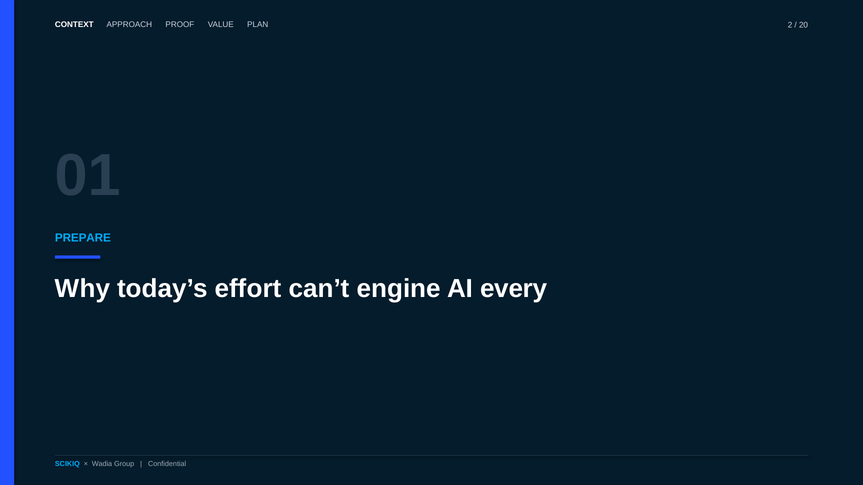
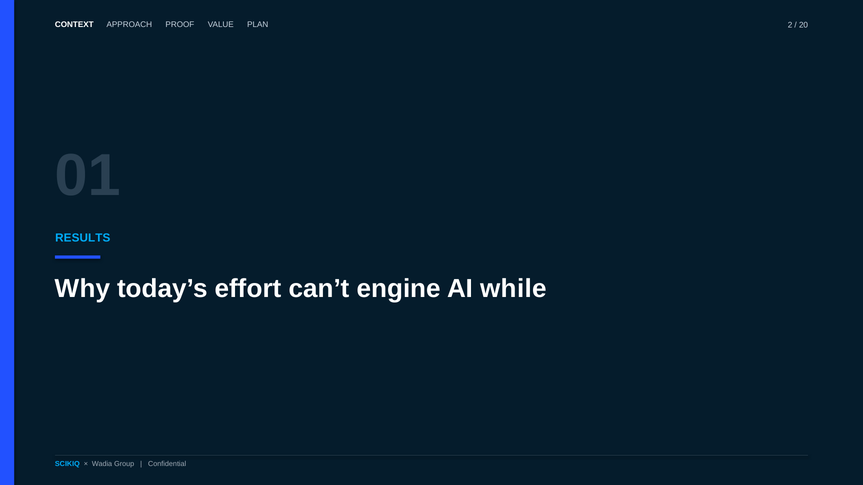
PREPARE: PREPARE -> RESULTS (83, 238)
every: every -> while (514, 289)
